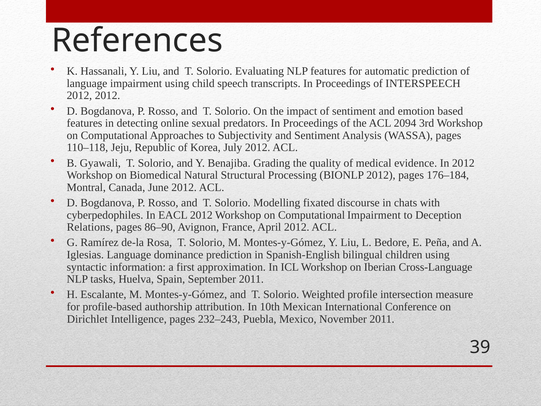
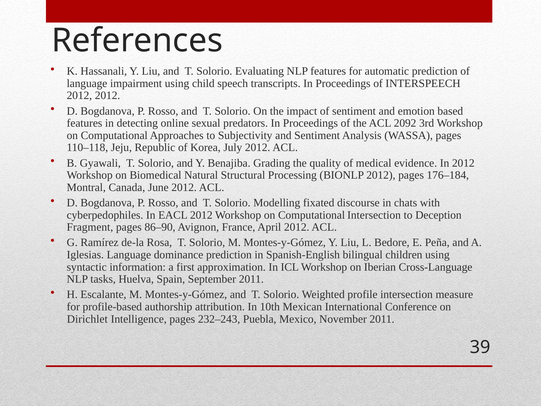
2094: 2094 -> 2092 (405, 123)
Computational Impairment: Impairment -> Intersection (374, 215)
Relations: Relations -> Fragment (90, 227)
